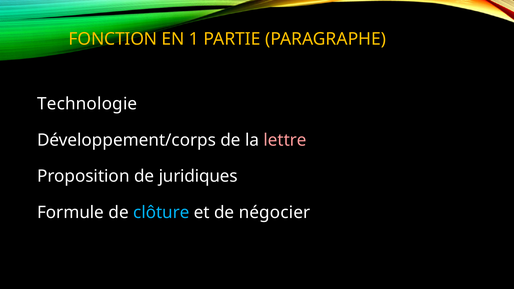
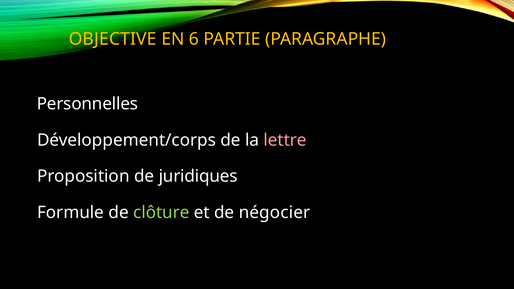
FONCTION: FONCTION -> OBJECTIVE (113, 39)
1: 1 -> 6 (194, 39)
Technologie: Technologie -> Personnelles (87, 104)
clôture colour: light blue -> light green (161, 213)
